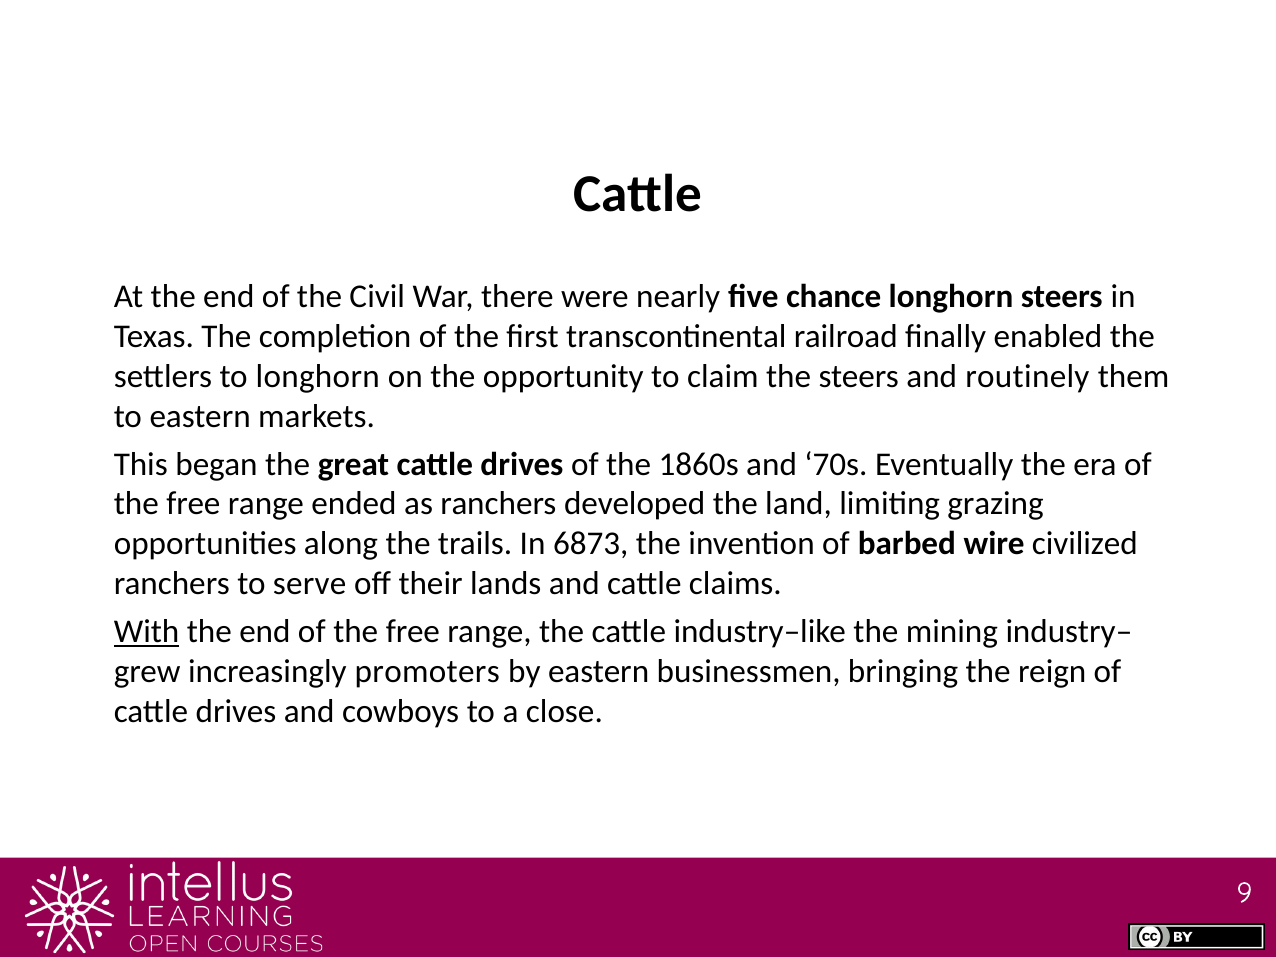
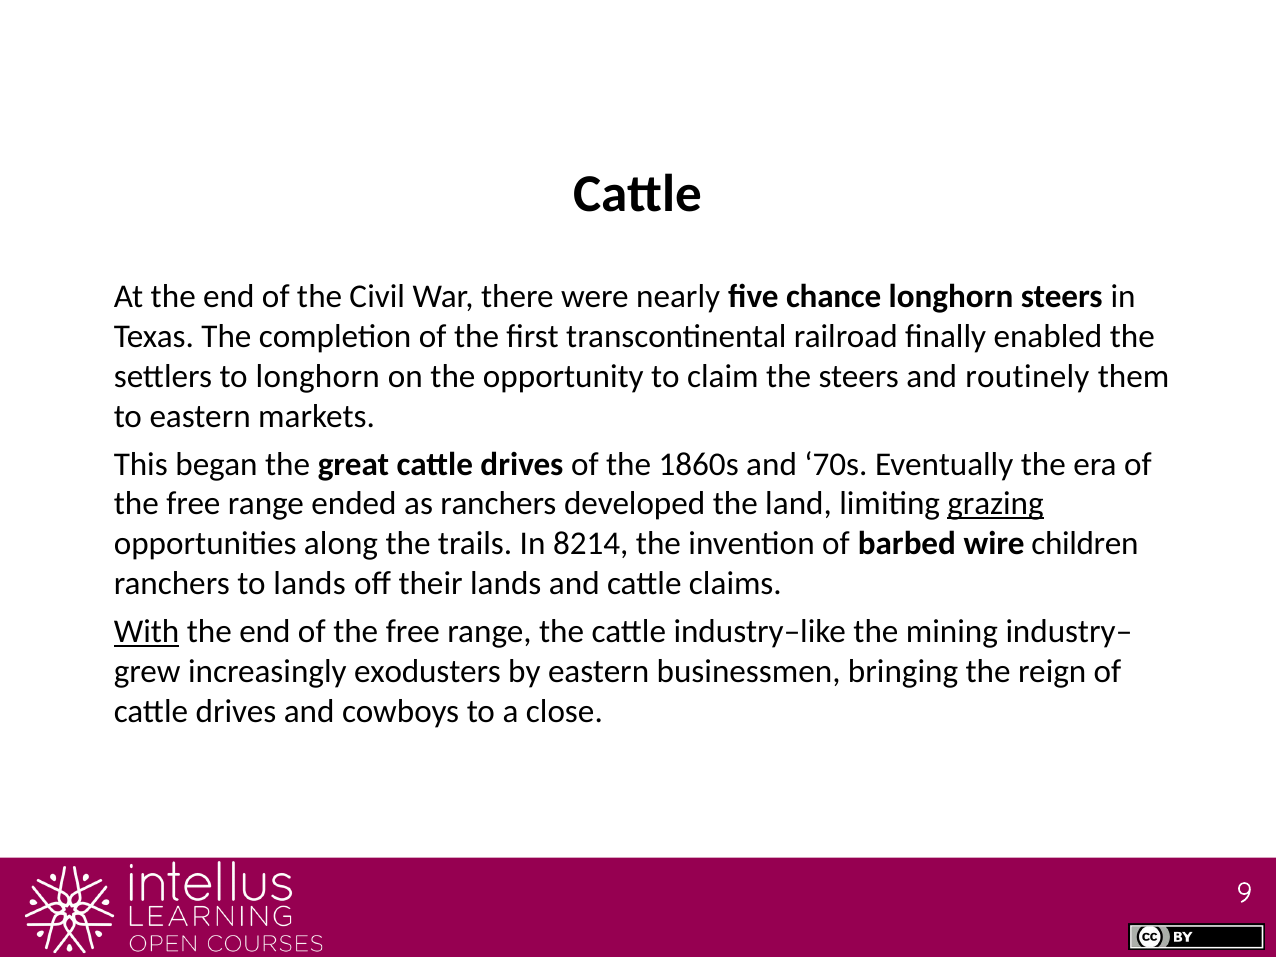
grazing underline: none -> present (996, 504)
6873: 6873 -> 8214 (591, 544)
civilized: civilized -> children (1085, 544)
to serve: serve -> lands (310, 584)
promoters: promoters -> exodusters (427, 671)
